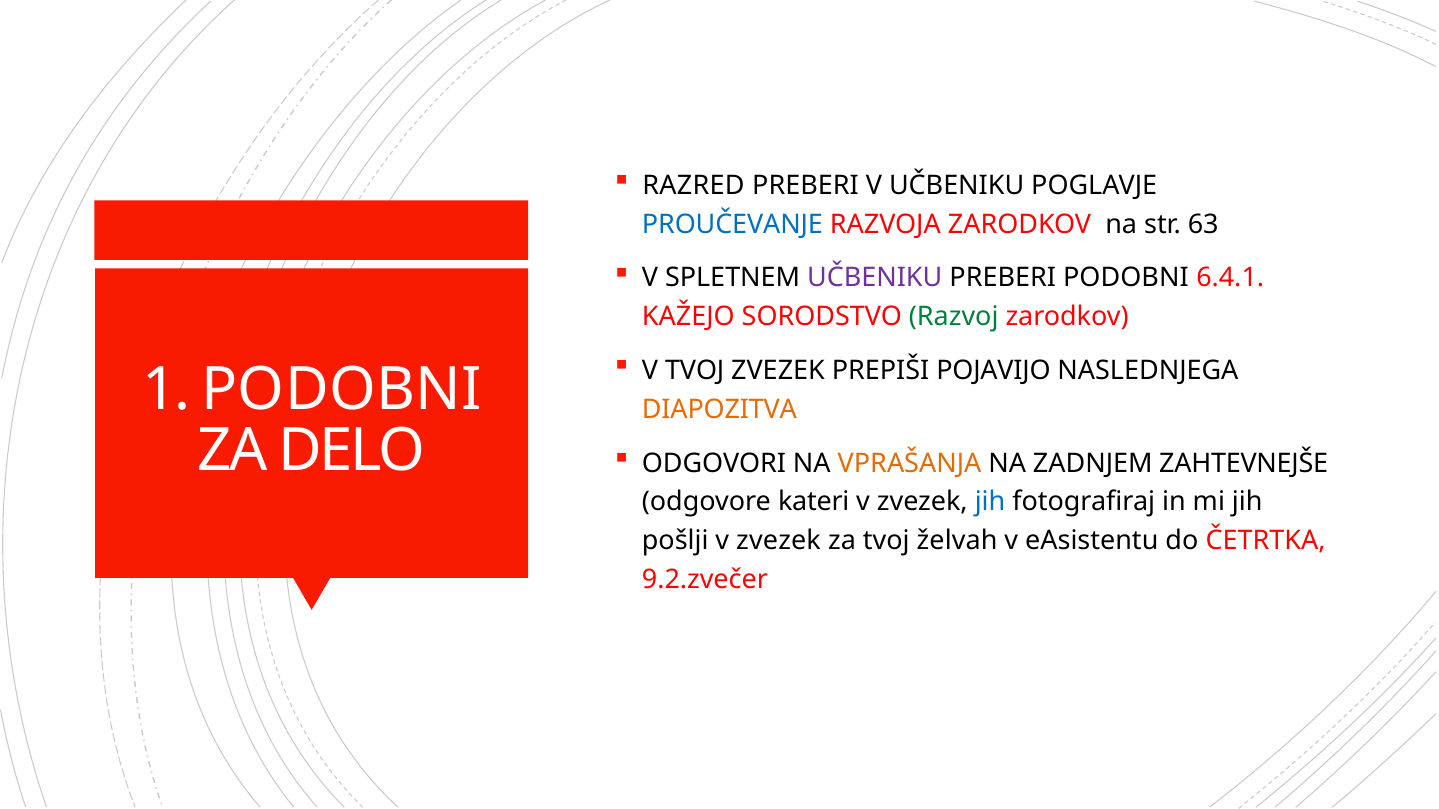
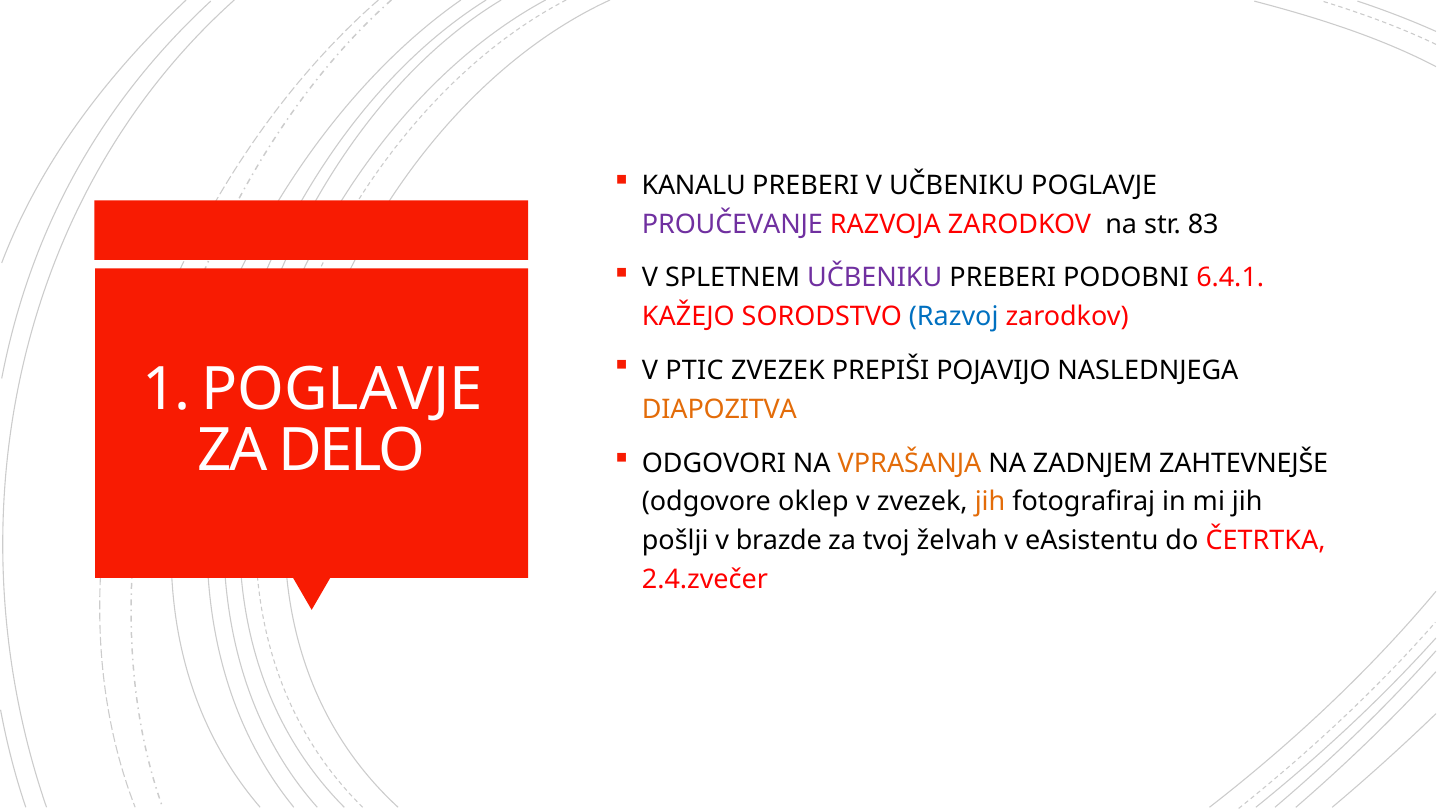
RAZRED: RAZRED -> KANALU (694, 185)
PROUČEVANJE colour: blue -> purple (732, 224)
63: 63 -> 83 (1203, 224)
Razvoj colour: green -> blue (954, 317)
V TVOJ: TVOJ -> PTIC (695, 371)
1 PODOBNI: PODOBNI -> POGLAVJE (342, 390)
kateri: kateri -> oklep (813, 502)
jih colour: blue -> orange (990, 502)
pošlji v zvezek: zvezek -> brazde (779, 541)
9.2.zvečer: 9.2.zvečer -> 2.4.zvečer (705, 580)
